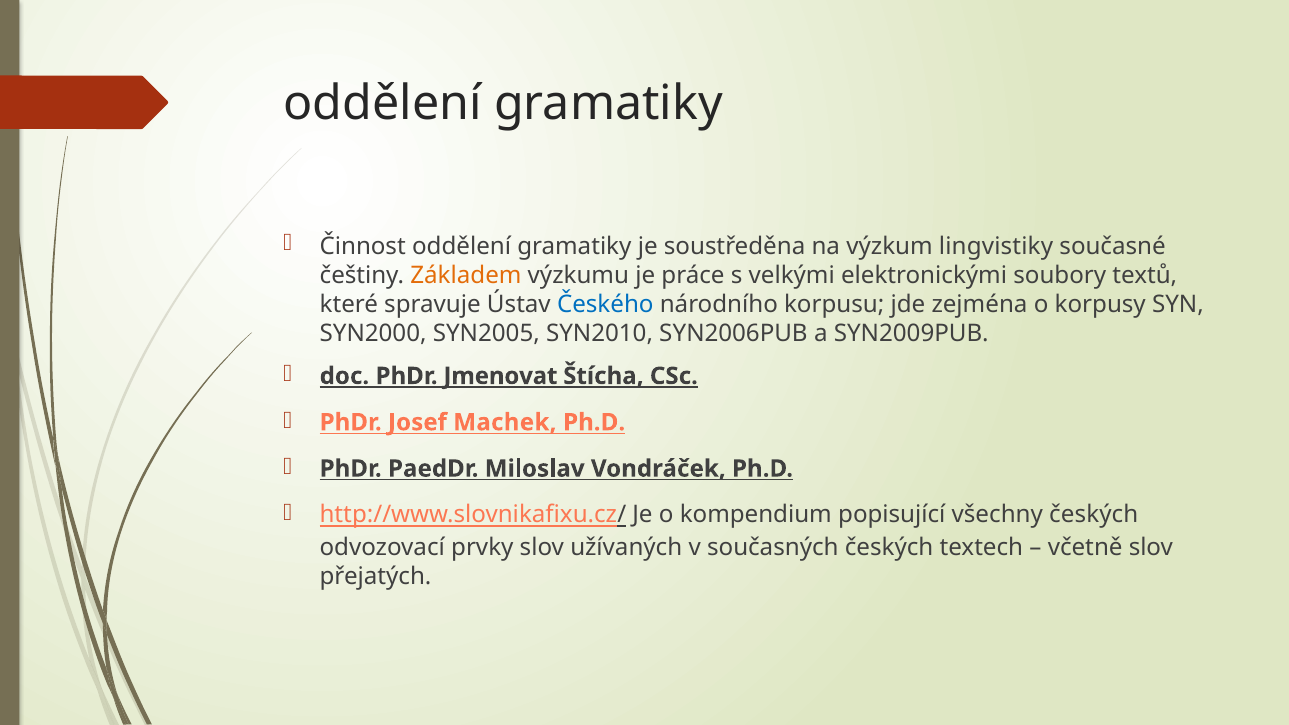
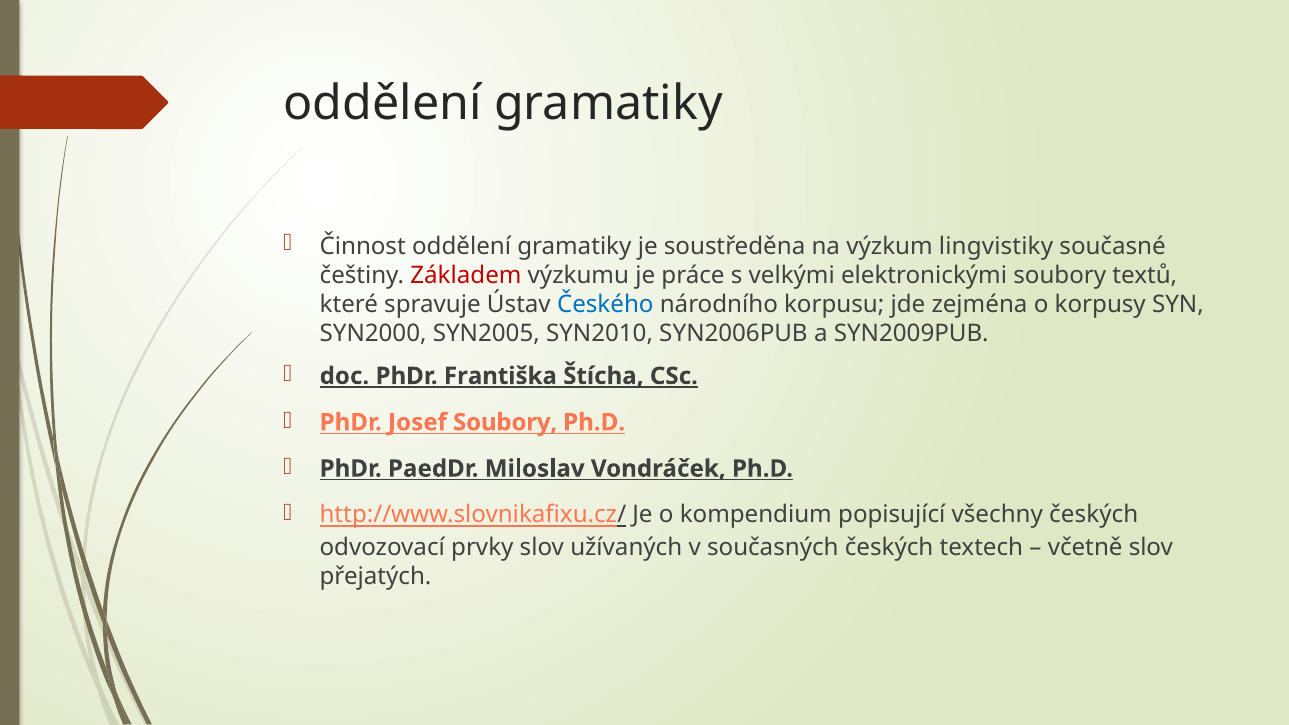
Základem colour: orange -> red (466, 276)
Jmenovat: Jmenovat -> Františka (500, 376)
Josef Machek: Machek -> Soubory (505, 422)
